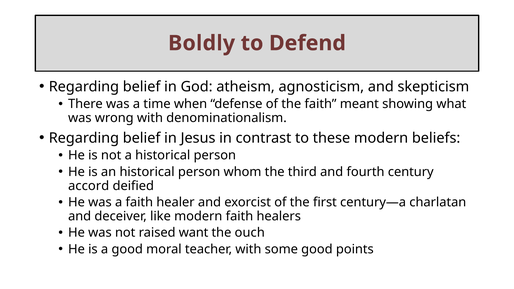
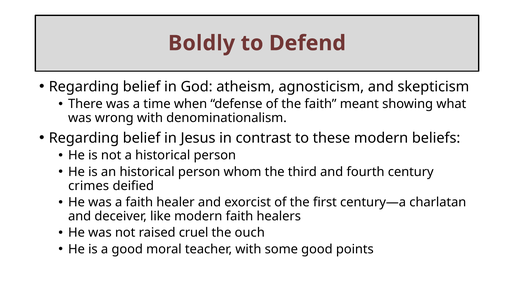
accord: accord -> crimes (89, 186)
want: want -> cruel (194, 233)
